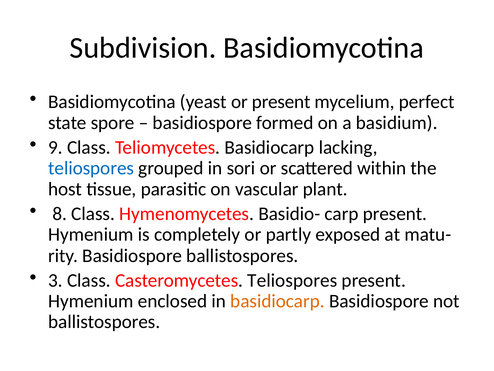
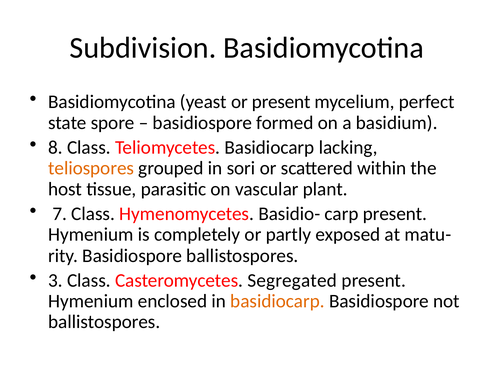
9: 9 -> 8 (55, 147)
teliospores colour: blue -> orange (91, 168)
8: 8 -> 7 (60, 213)
Casteromycetes Teliospores: Teliospores -> Segregated (292, 280)
